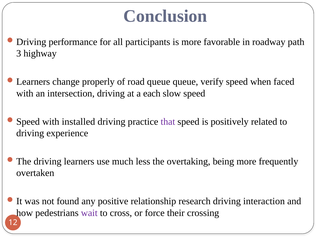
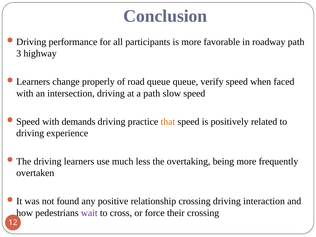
a each: each -> path (152, 93)
installed: installed -> demands (79, 122)
that colour: purple -> orange (168, 122)
relationship research: research -> crossing (195, 201)
